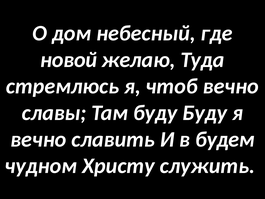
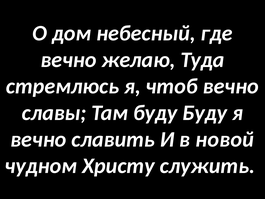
новой: новой -> вечно (69, 60)
будем: будем -> новой (225, 139)
